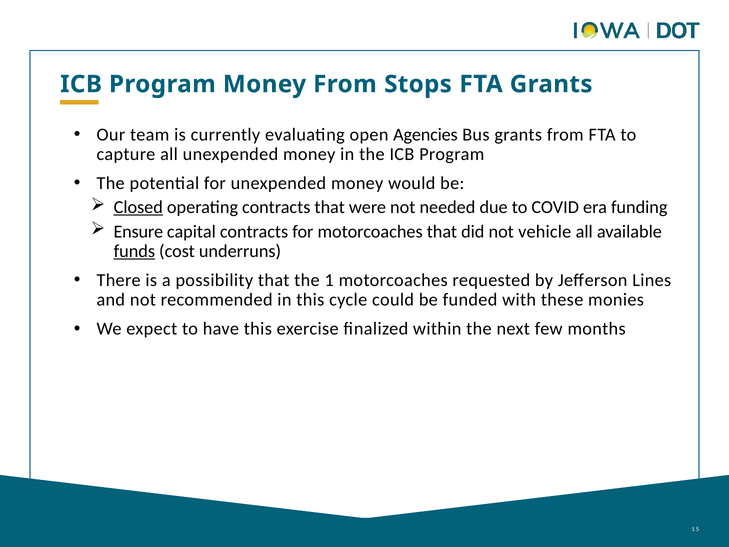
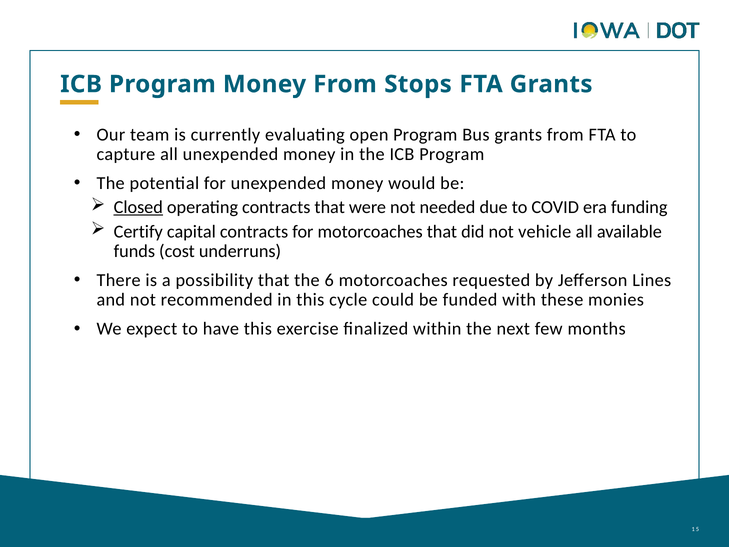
open Agencies: Agencies -> Program (425, 135)
Ensure: Ensure -> Certify (138, 232)
funds underline: present -> none (134, 251)
1: 1 -> 6 (329, 280)
